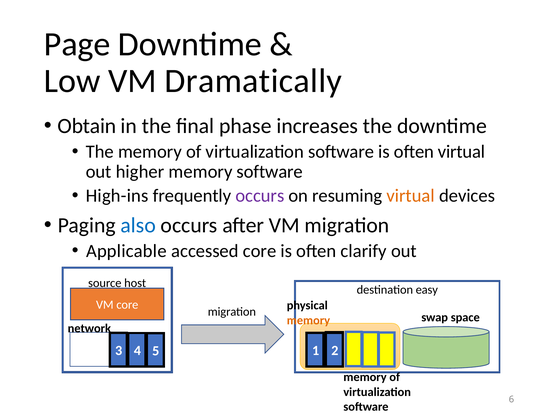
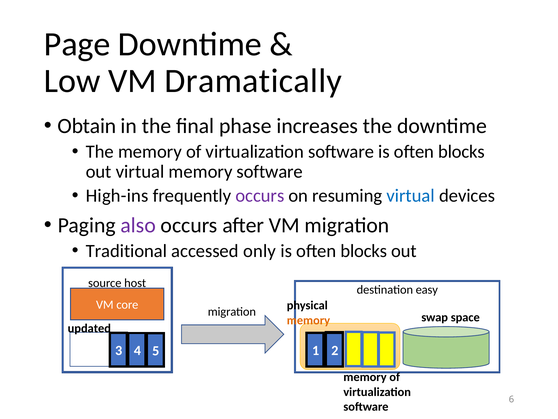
software is often virtual: virtual -> blocks (462, 151)
out higher: higher -> virtual (140, 172)
virtual colour: orange -> blue (411, 195)
also colour: blue -> purple (138, 225)
Applicable: Applicable -> Traditional (126, 251)
accessed core: core -> only (259, 251)
clarify: clarify -> blocks (364, 251)
network: network -> updated (89, 328)
